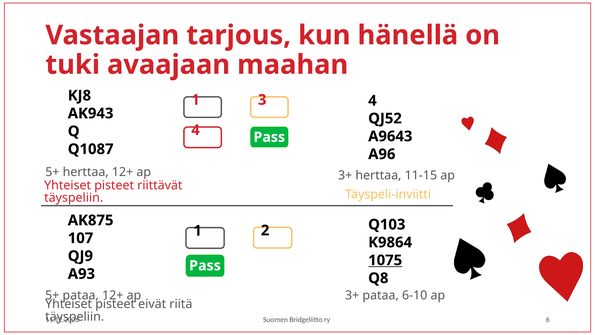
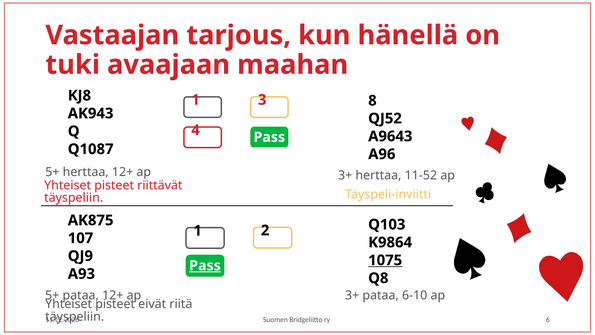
4: 4 -> 8 (372, 101)
11-15: 11-15 -> 11-52 (421, 175)
Pass underline: none -> present (205, 265)
